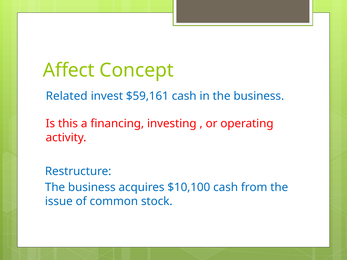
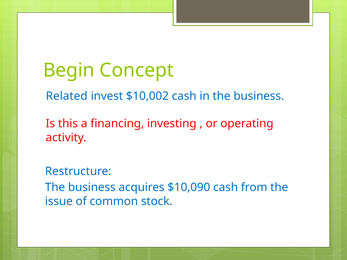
Affect: Affect -> Begin (69, 70)
$59,161: $59,161 -> $10,002 (147, 96)
$10,100: $10,100 -> $10,090 (189, 188)
